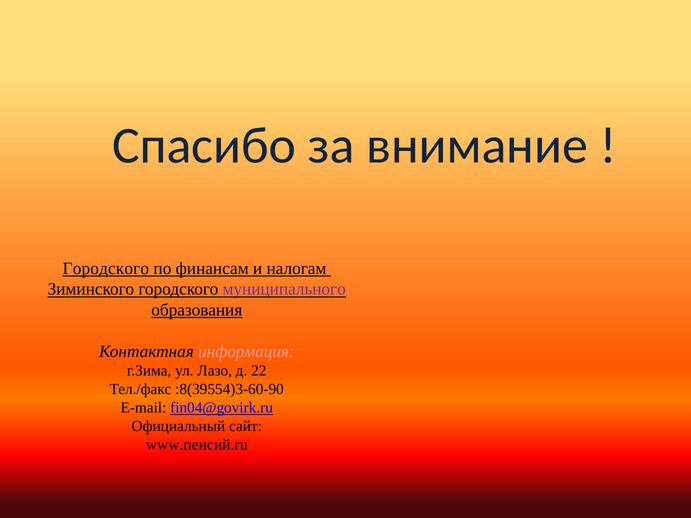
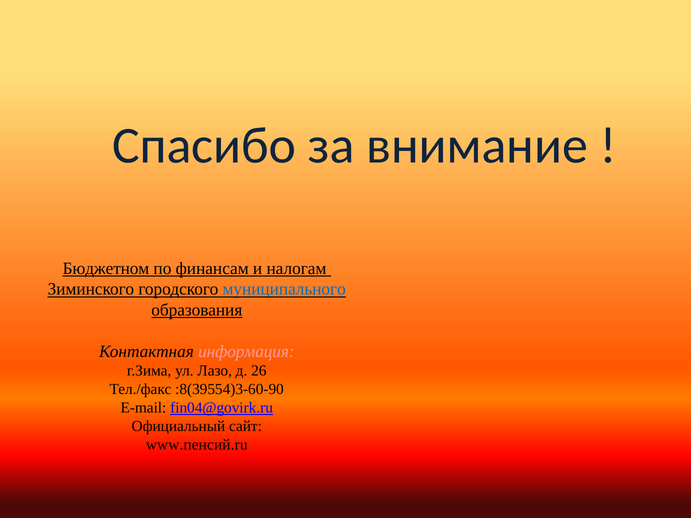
Городского: Городского -> Бюджетном (106, 269)
муниципального colour: purple -> blue (284, 289)
22: 22 -> 26 (259, 371)
